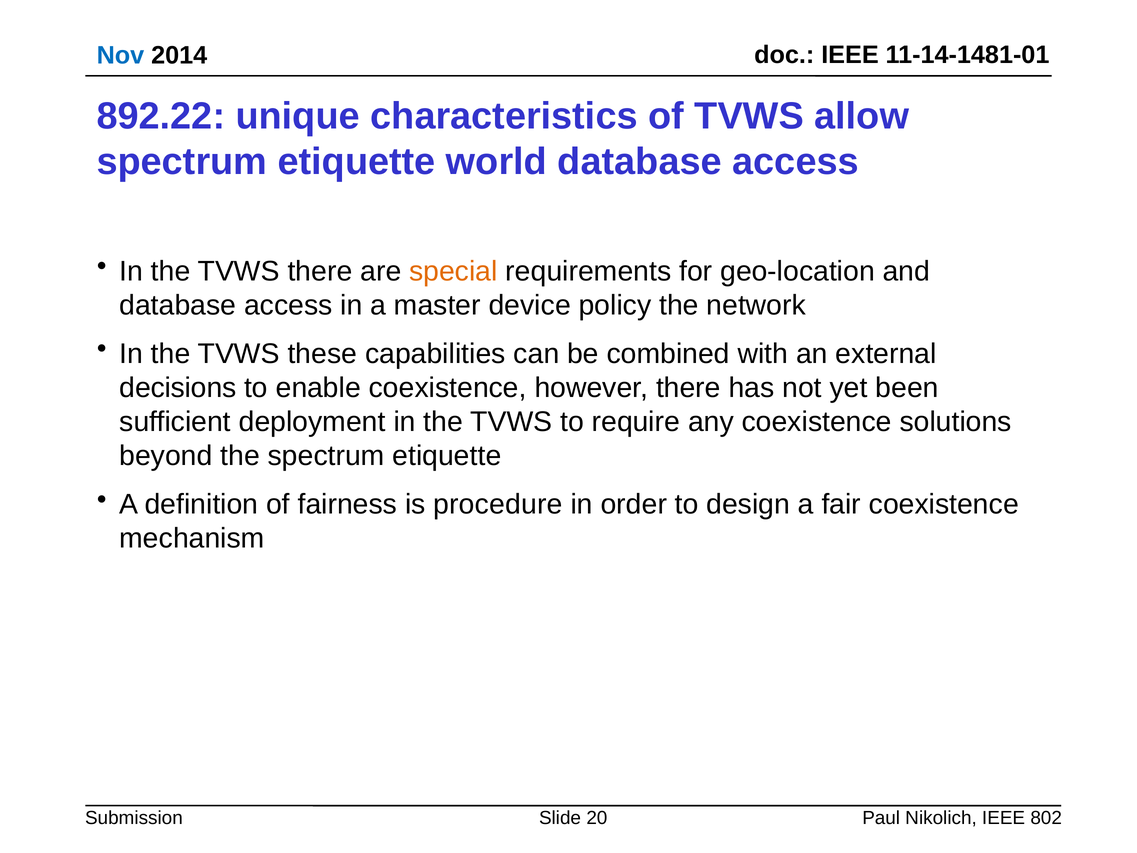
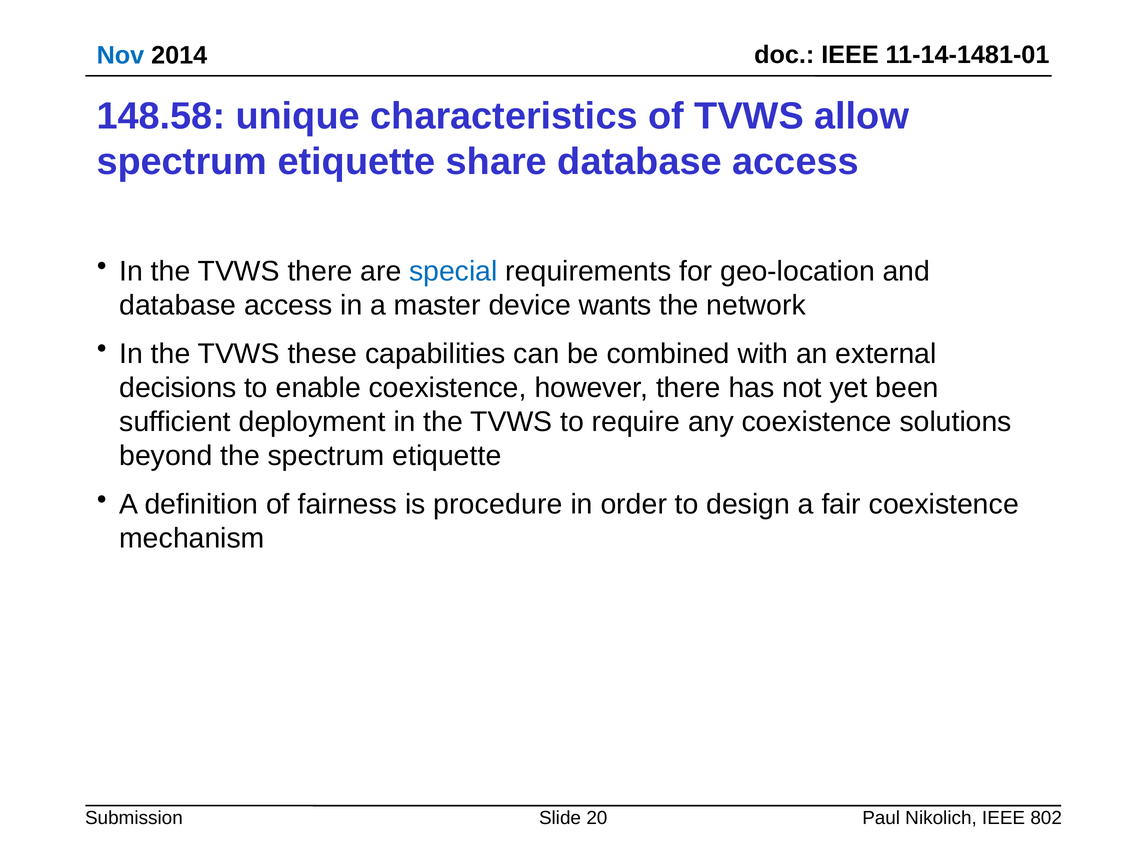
892.22: 892.22 -> 148.58 (161, 116)
world: world -> share (496, 162)
special colour: orange -> blue (453, 271)
policy: policy -> wants (615, 305)
